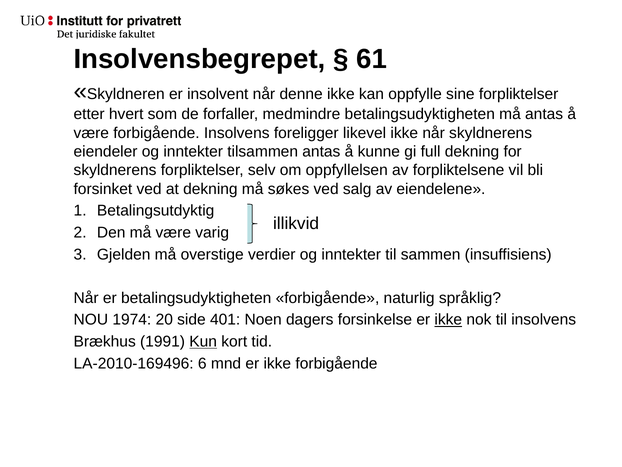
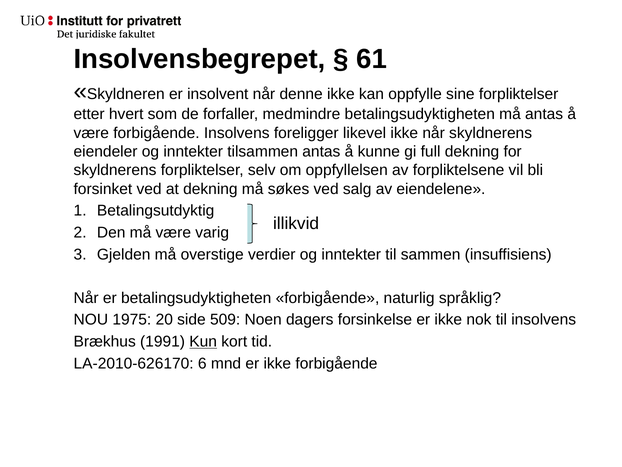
1974: 1974 -> 1975 (132, 319)
401: 401 -> 509 (225, 319)
ikke underline: present -> none (448, 319)
LA-2010-169496: LA-2010-169496 -> LA-2010-626170 (134, 363)
